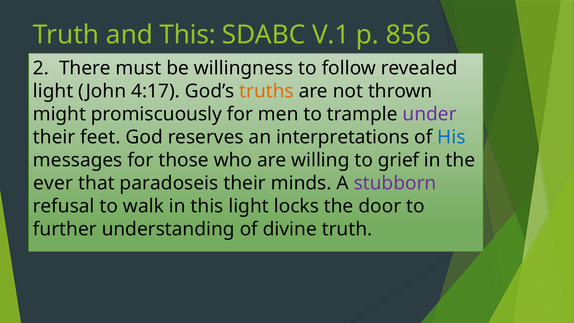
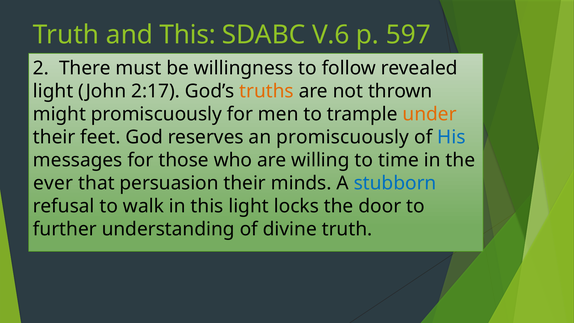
V.1: V.1 -> V.6 (331, 35)
856: 856 -> 597 (408, 35)
4:17: 4:17 -> 2:17 (156, 91)
under colour: purple -> orange (430, 114)
an interpretations: interpretations -> promiscuously (343, 137)
grief: grief -> time (398, 160)
paradoseis: paradoseis -> persuasion (169, 183)
stubborn colour: purple -> blue (395, 183)
